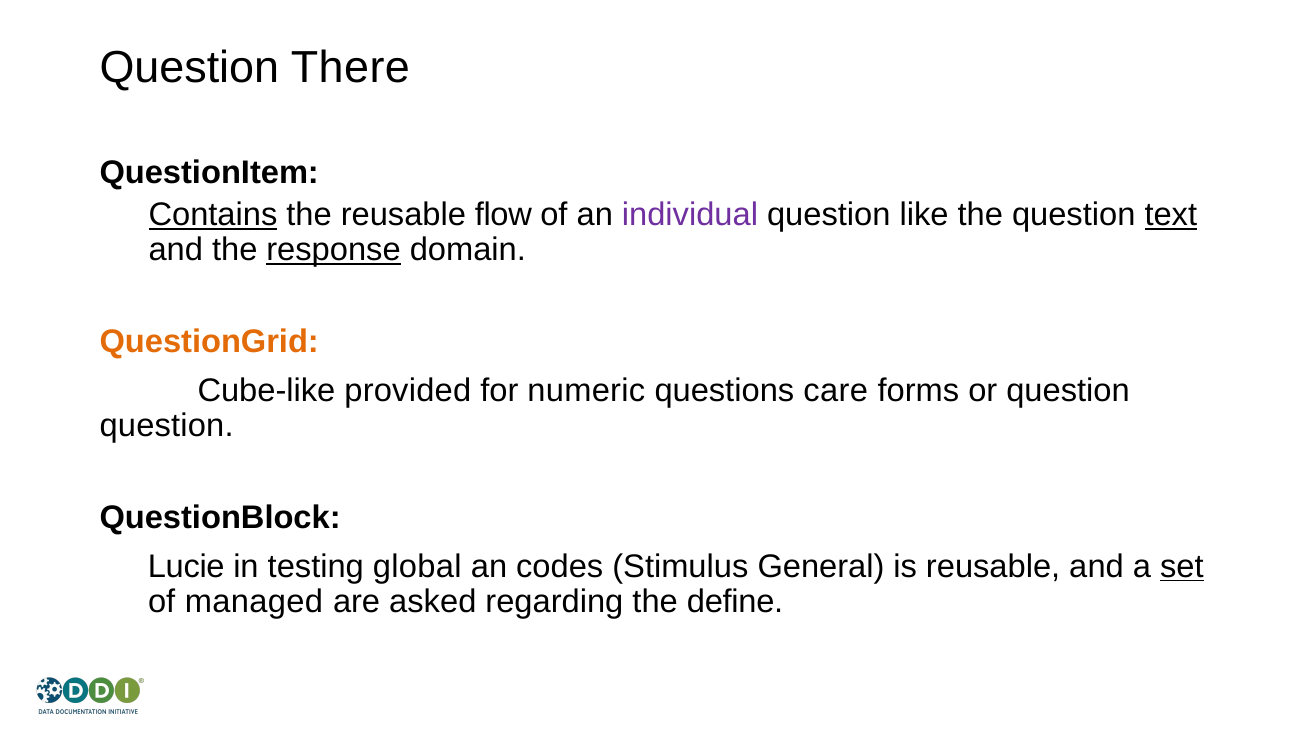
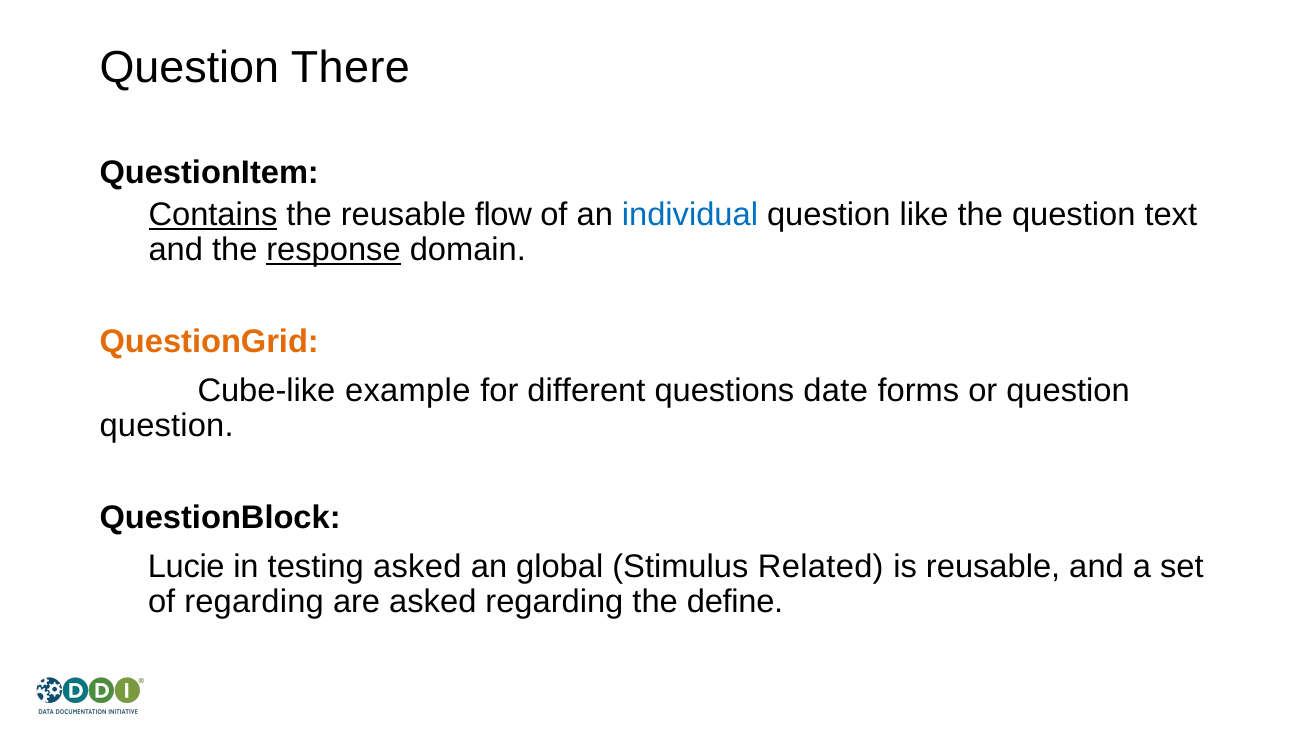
individual colour: purple -> blue (690, 215)
text underline: present -> none (1171, 215)
provided: provided -> example (408, 391)
numeric: numeric -> different (586, 391)
care: care -> date (836, 391)
testing global: global -> asked (417, 567)
codes: codes -> global (560, 567)
General: General -> Related (821, 567)
set underline: present -> none (1182, 567)
of managed: managed -> regarding (254, 602)
